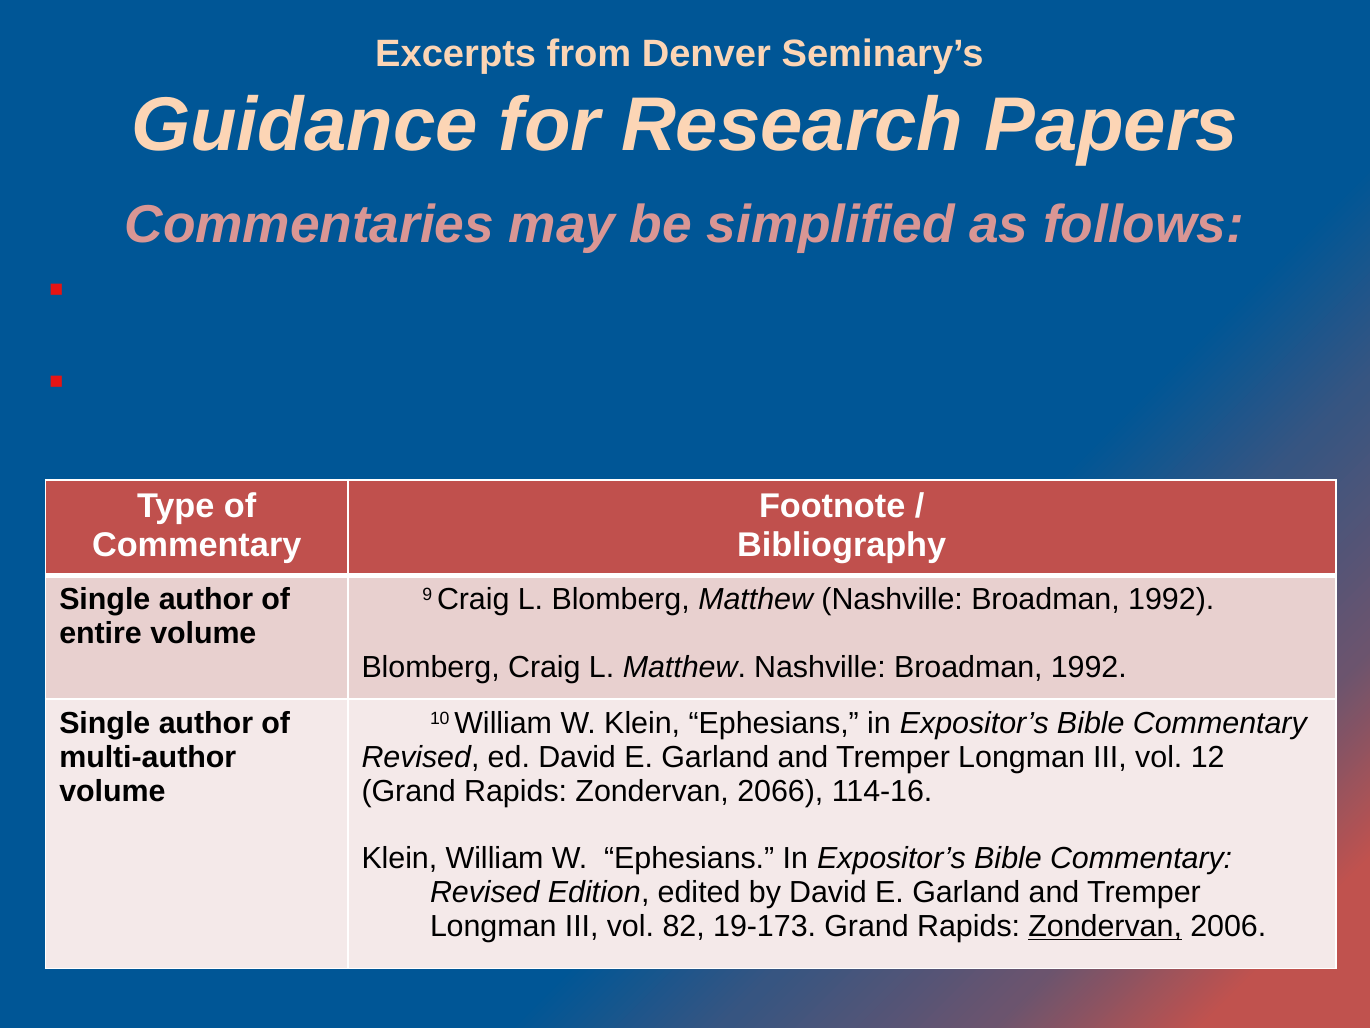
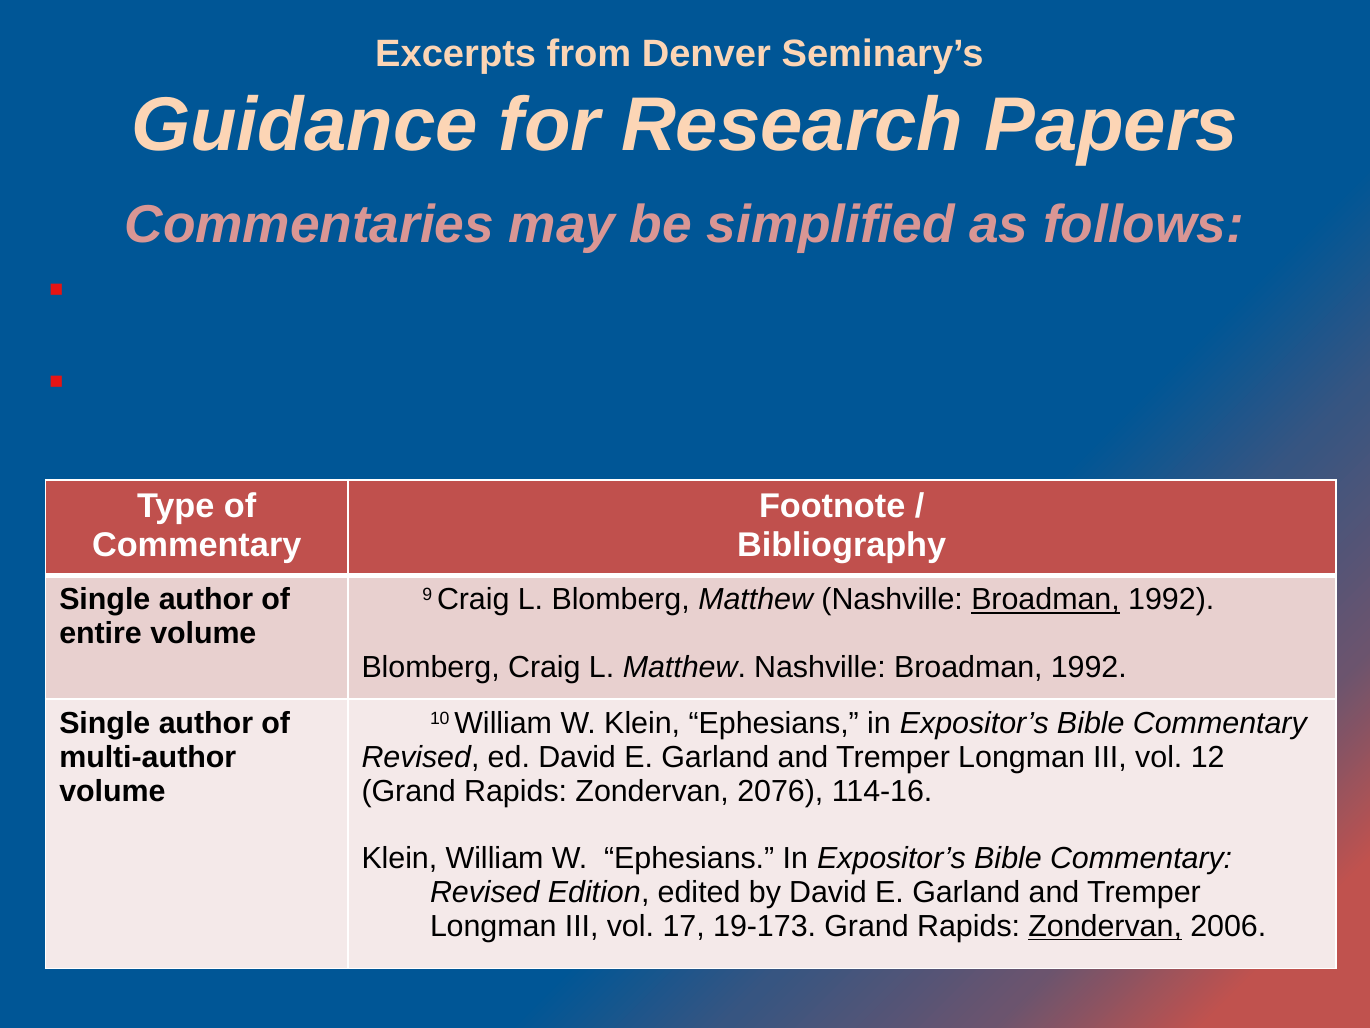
Broadman underline: none -> present (1046, 600)
2066: 2066 -> 2076 (780, 791)
82: 82 -> 17 (684, 926)
